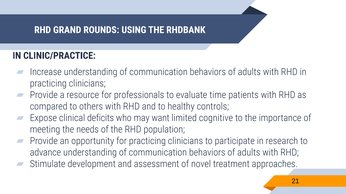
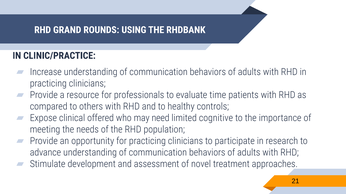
deficits: deficits -> offered (101, 118)
want: want -> need (161, 118)
